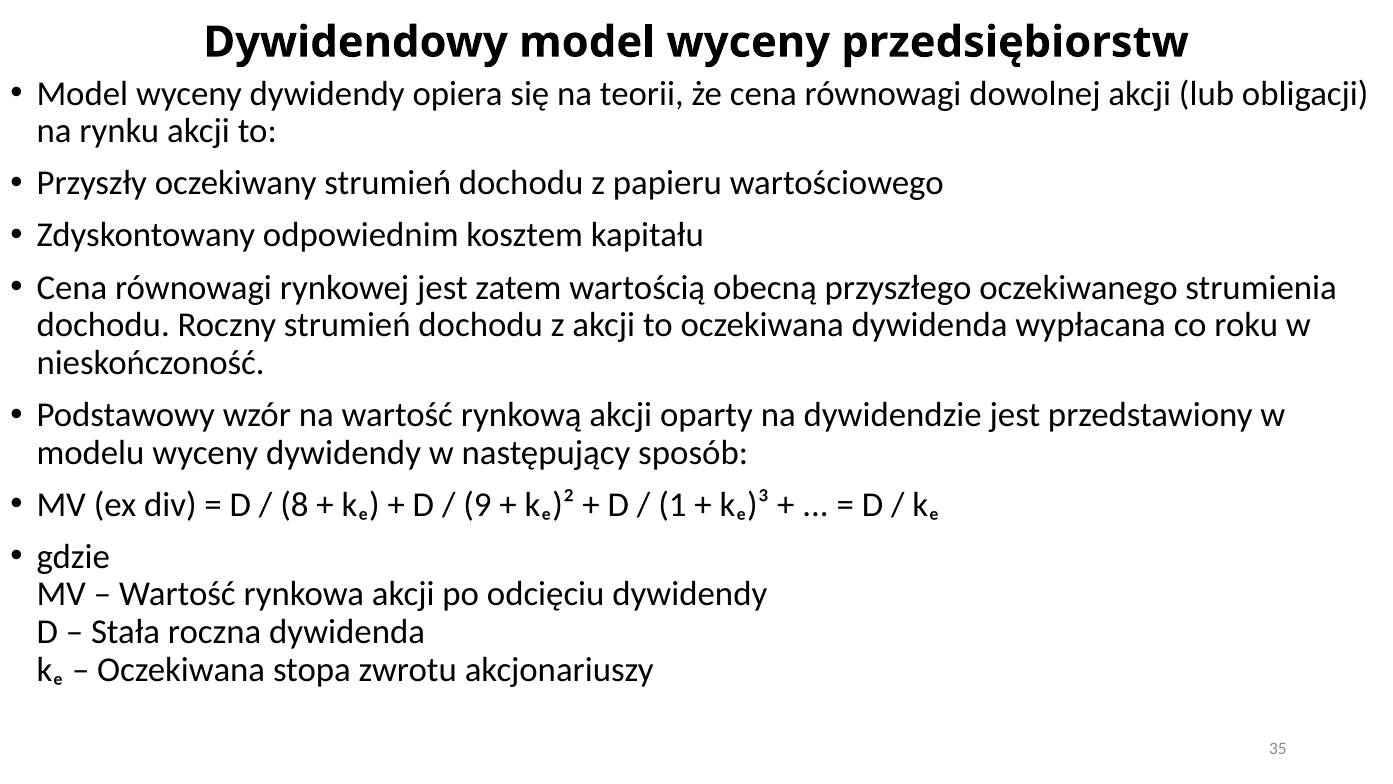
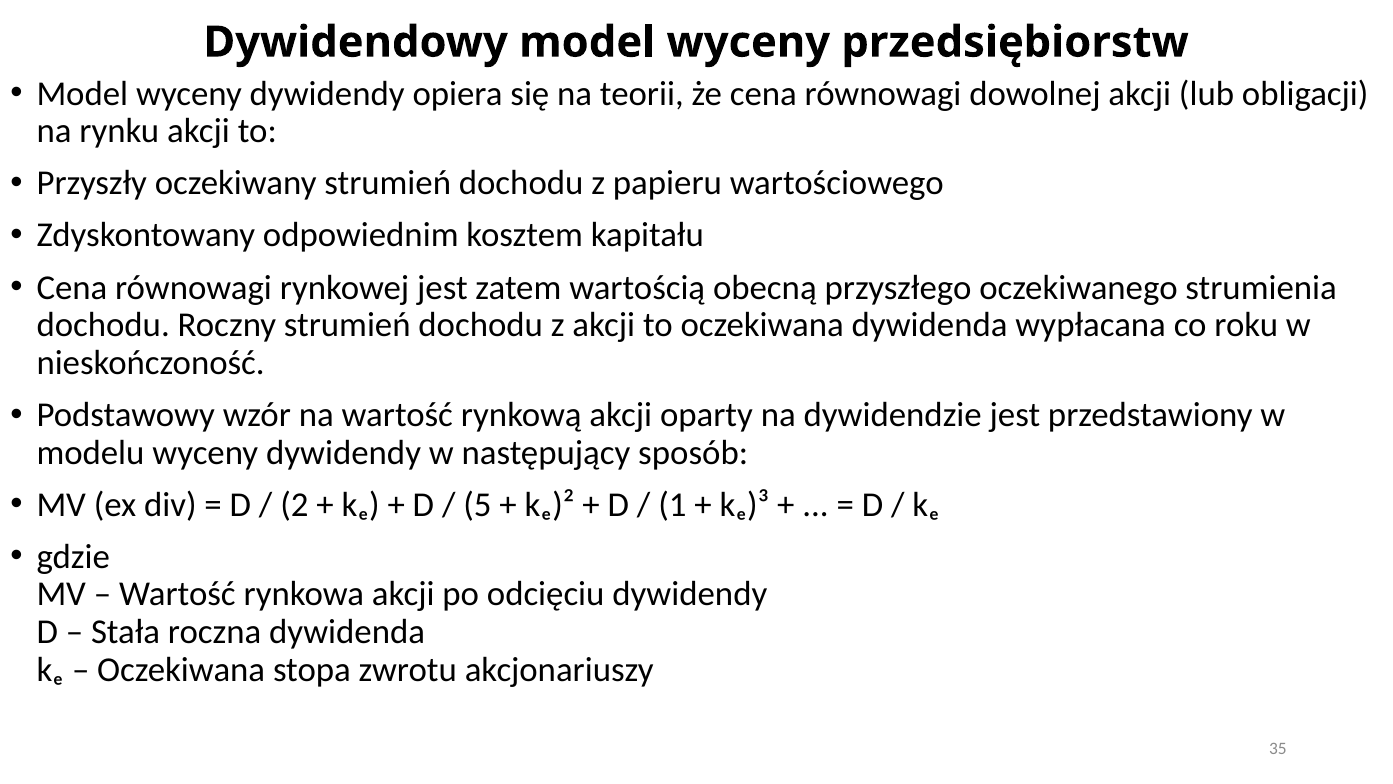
8: 8 -> 2 (294, 504)
9: 9 -> 5 (477, 504)
